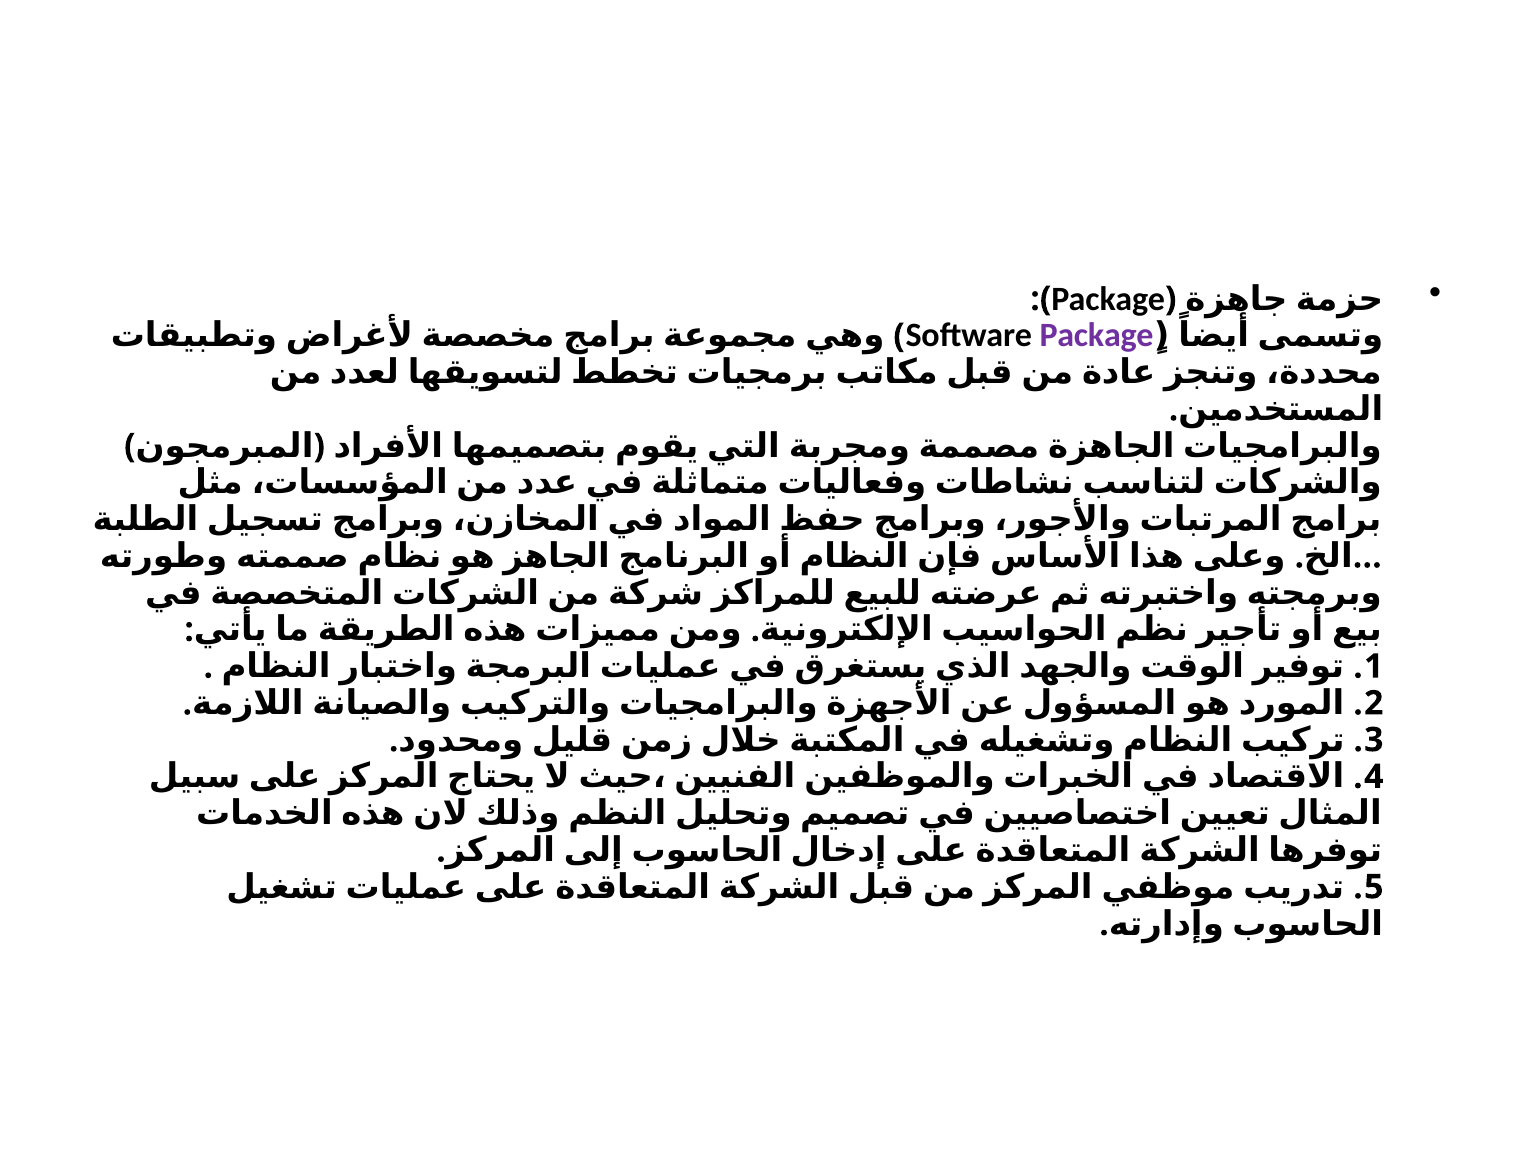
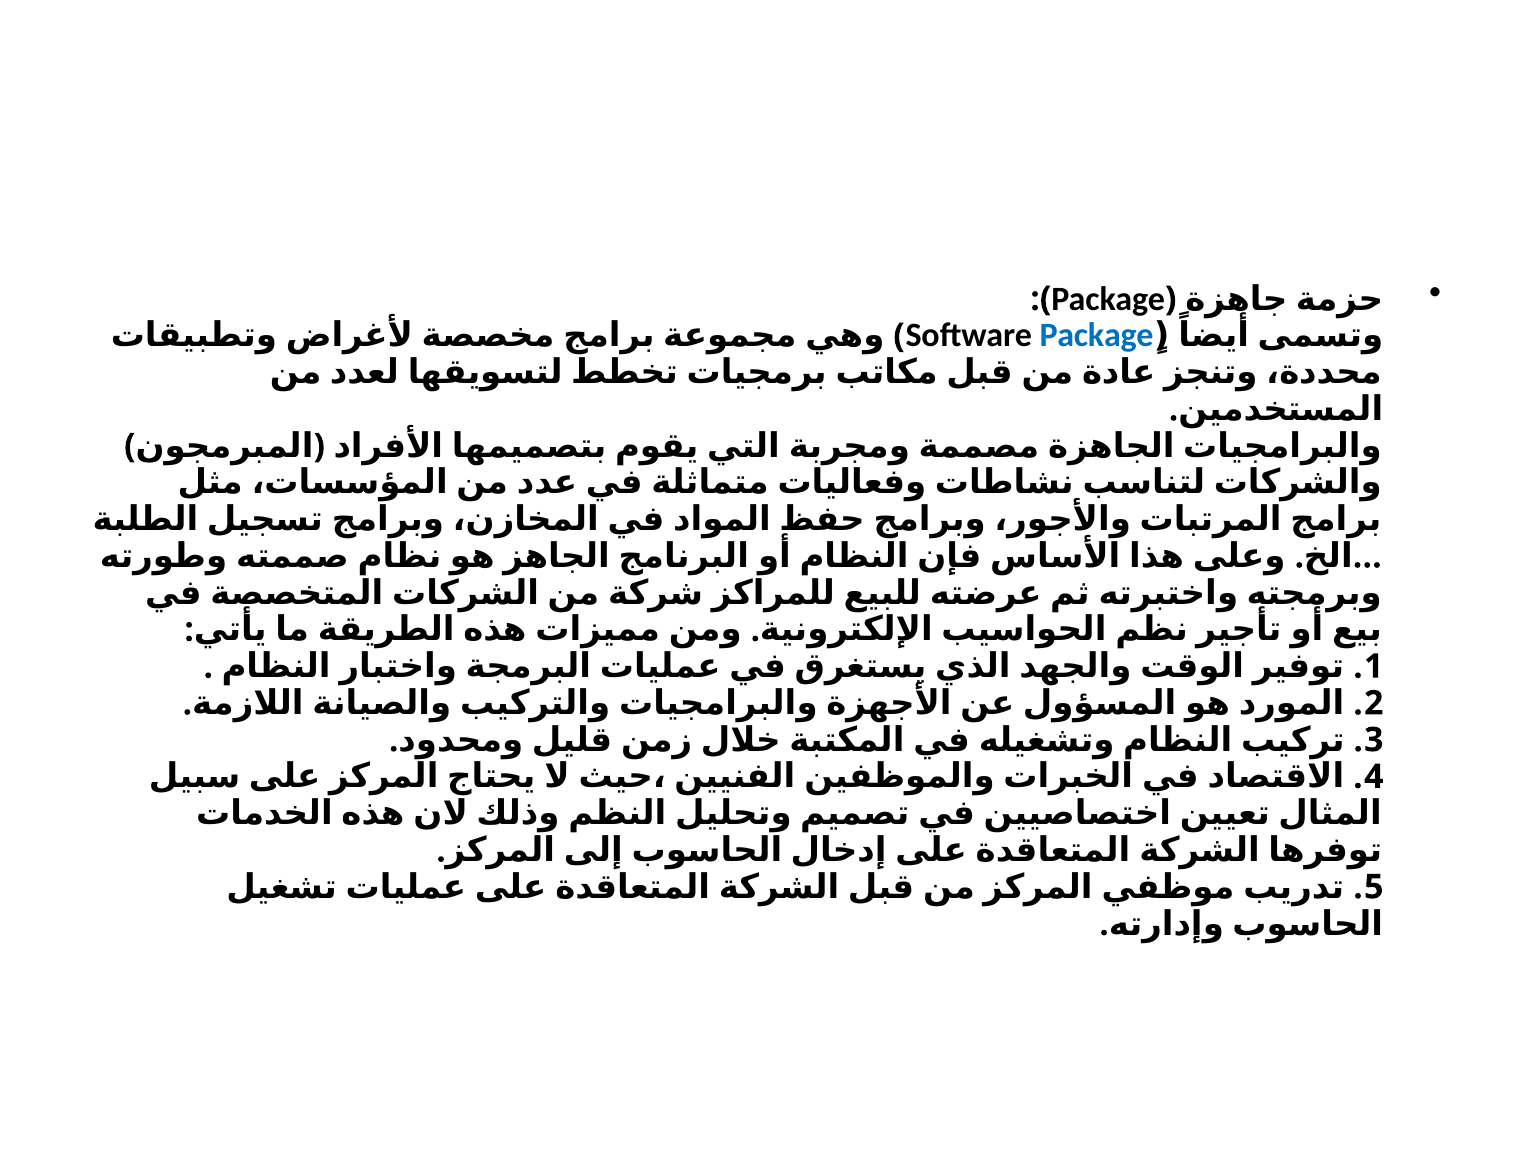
Package colour: purple -> blue (1097, 336)
